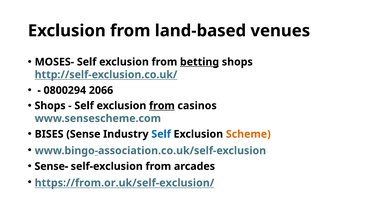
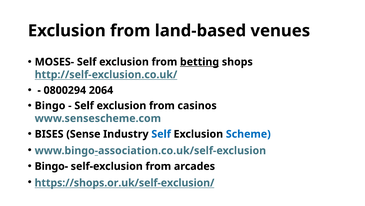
2066: 2066 -> 2064 (101, 90)
Shops: Shops -> Bingo (50, 105)
from underline: present -> none (162, 105)
Scheme colour: orange -> blue (248, 134)
Sense-: Sense- -> Bingo- (51, 166)
https://from.or.uk/self-exclusion/: https://from.or.uk/self-exclusion/ -> https://shops.or.uk/self-exclusion/ (124, 182)
